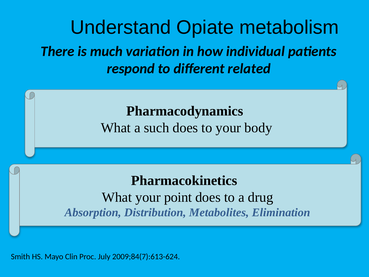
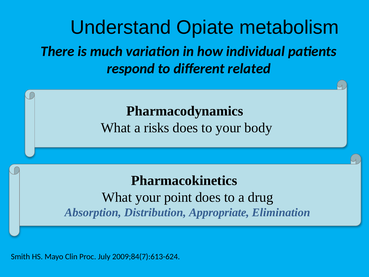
such: such -> risks (157, 128)
Metabolites: Metabolites -> Appropriate (219, 212)
